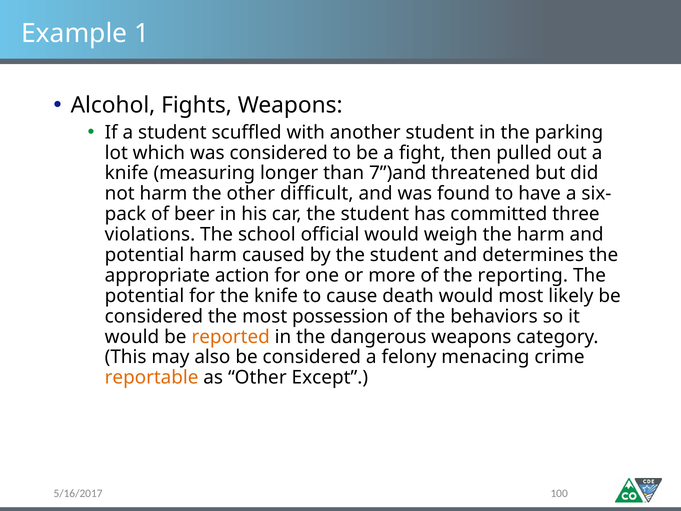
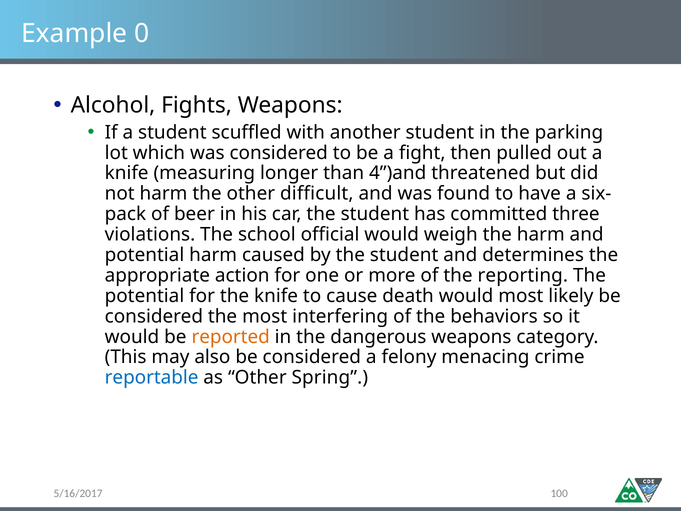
1: 1 -> 0 (142, 34)
7”)and: 7”)and -> 4”)and (398, 173)
possession: possession -> interfering (340, 316)
reportable colour: orange -> blue (152, 377)
Except: Except -> Spring (330, 377)
